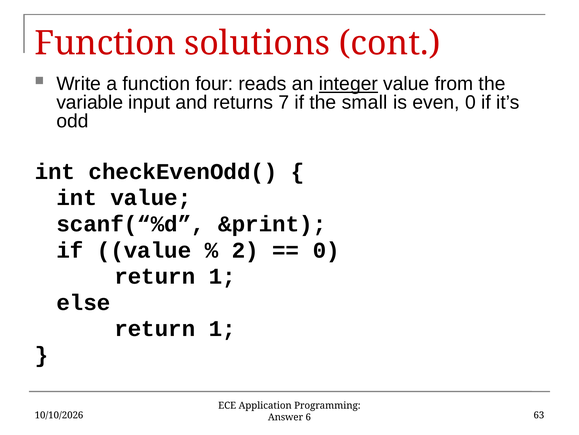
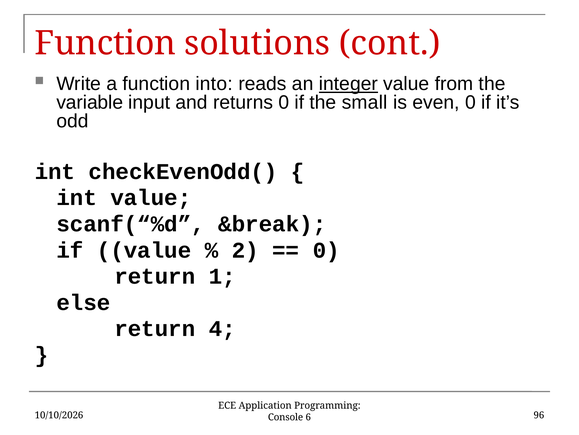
four: four -> into (214, 84)
returns 7: 7 -> 0 (284, 102)
&print: &print -> &break (272, 224)
1: 1 -> 4 (222, 328)
Answer: Answer -> Console (286, 417)
63: 63 -> 96 (539, 415)
